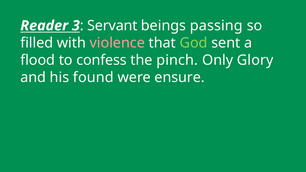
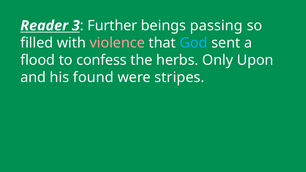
Servant: Servant -> Further (112, 26)
God colour: light green -> light blue (194, 43)
pinch: pinch -> herbs (177, 60)
Glory: Glory -> Upon (255, 60)
ensure: ensure -> stripes (180, 77)
